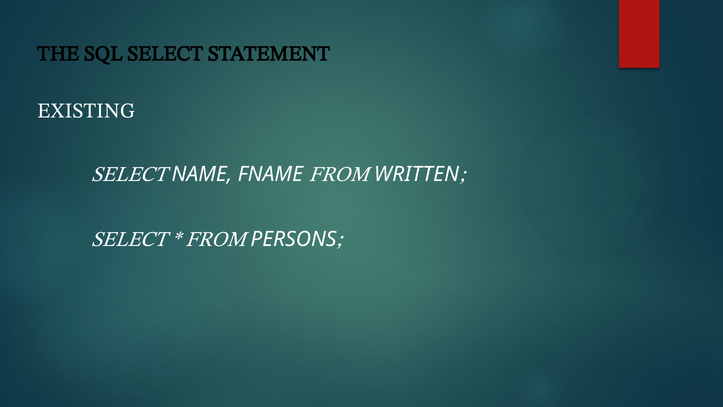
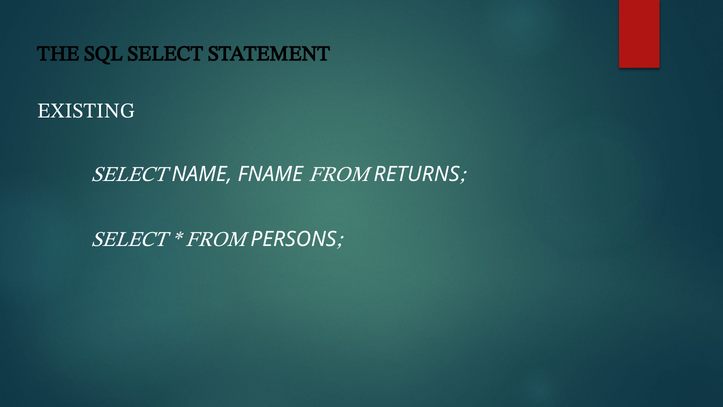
WRITTEN: WRITTEN -> RETURNS (417, 174)
